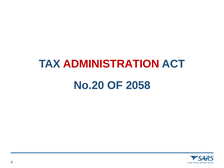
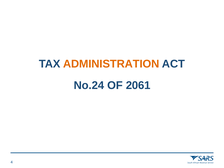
ADMINISTRATION colour: red -> orange (111, 64)
No.20: No.20 -> No.24 (89, 85)
2058: 2058 -> 2061 (138, 85)
